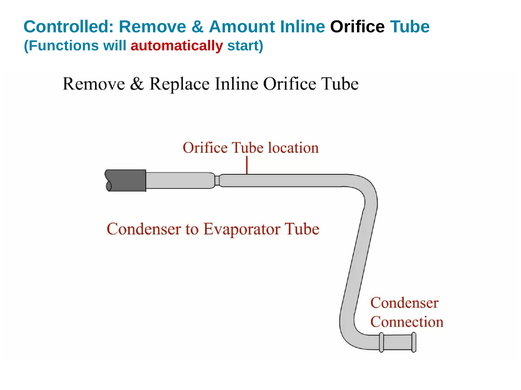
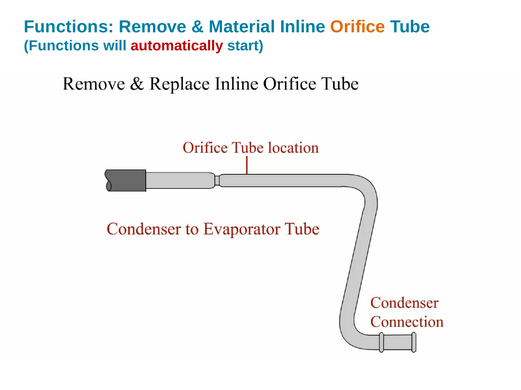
Controlled: Controlled -> Functions (69, 27)
Amount: Amount -> Material (242, 27)
Orifice colour: black -> orange (358, 27)
